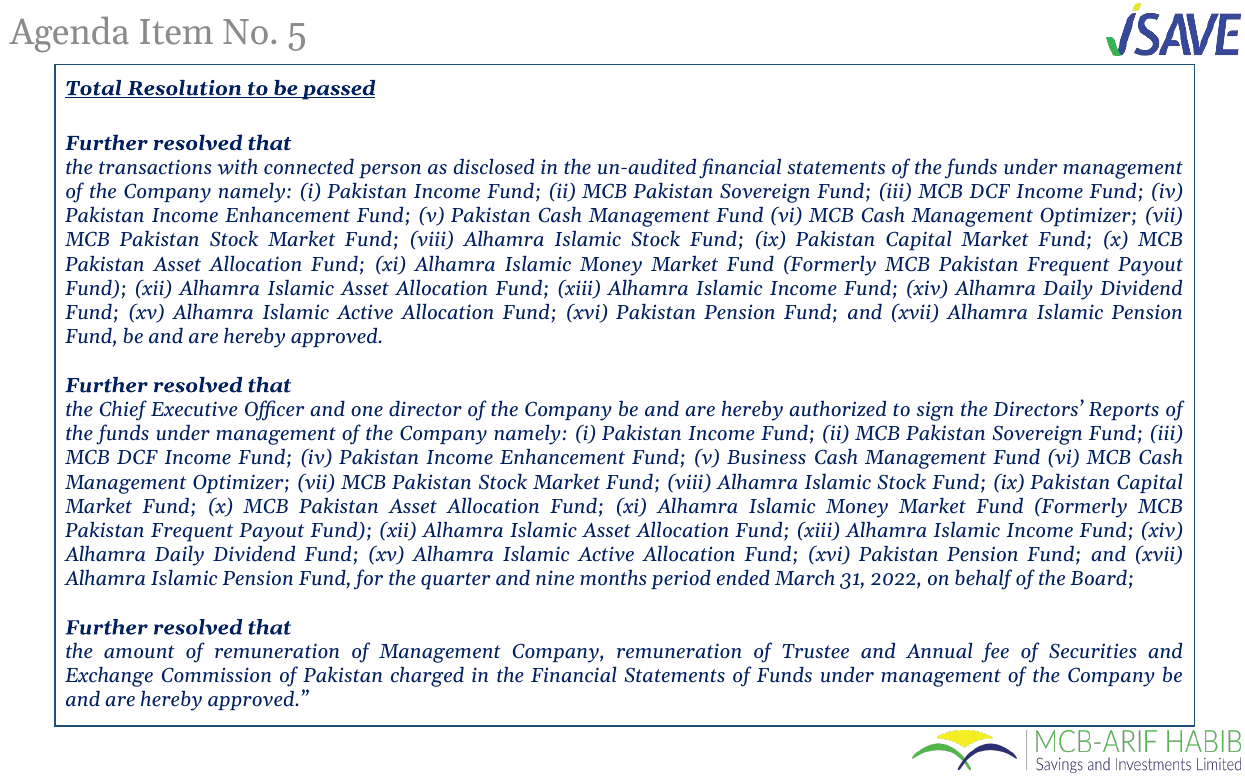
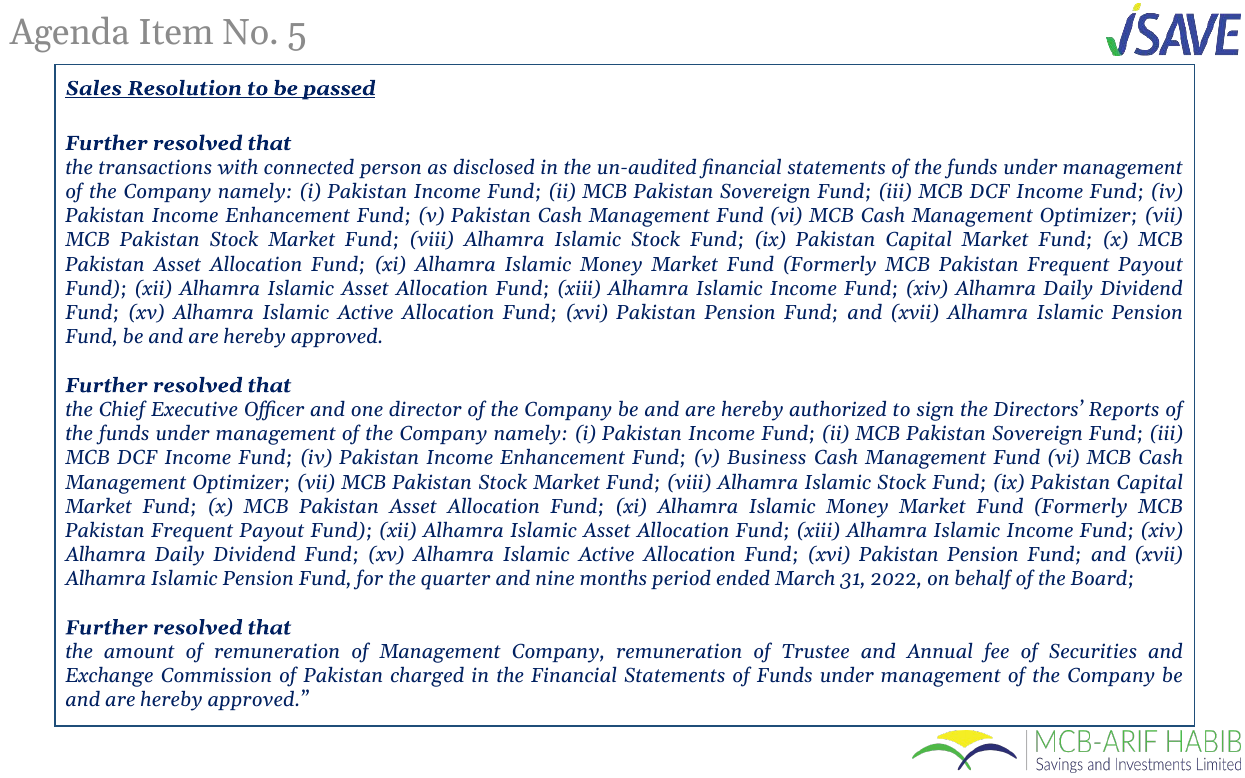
Total: Total -> Sales (94, 88)
